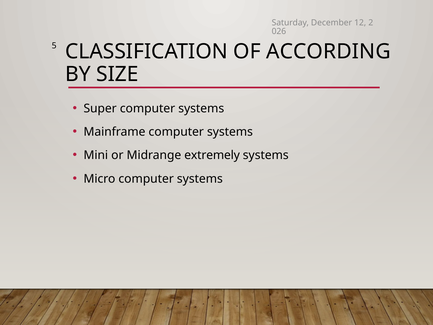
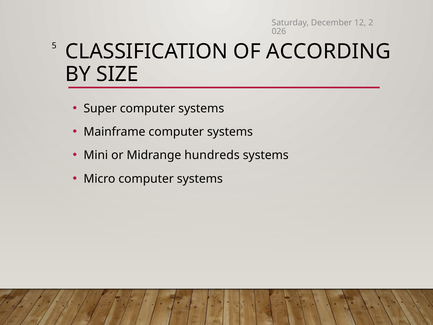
extremely: extremely -> hundreds (212, 155)
